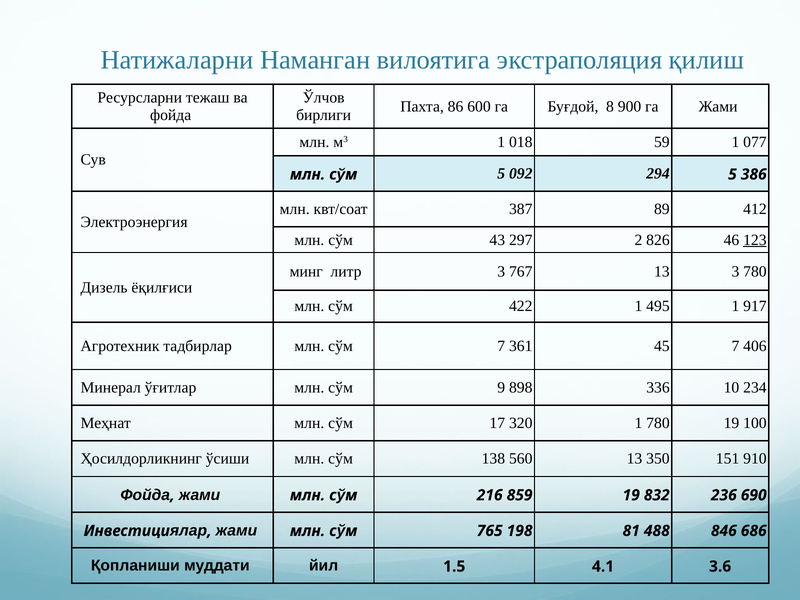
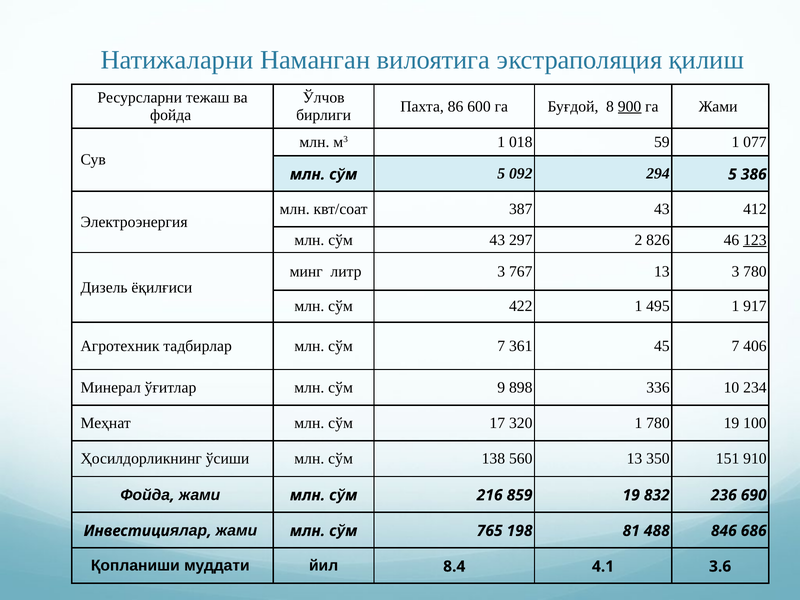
900 underline: none -> present (630, 106)
387 89: 89 -> 43 (662, 209)
1.5: 1.5 -> 8.4 (454, 566)
